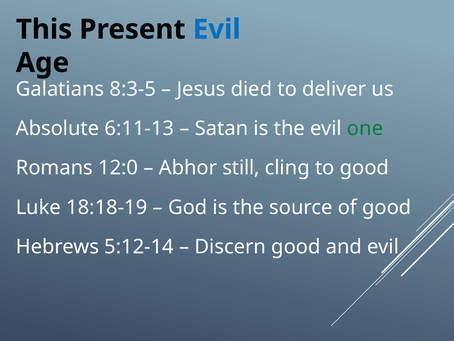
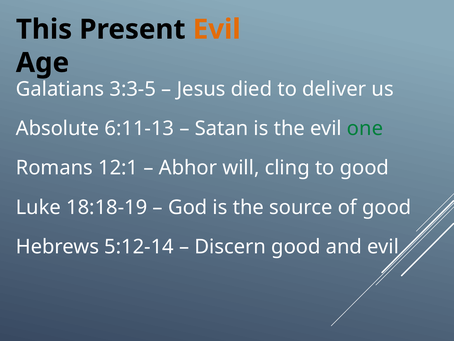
Evil colour: blue -> orange (217, 29)
8:3-5: 8:3-5 -> 3:3-5 (133, 89)
12:0: 12:0 -> 12:1 (118, 168)
still: still -> will (241, 168)
